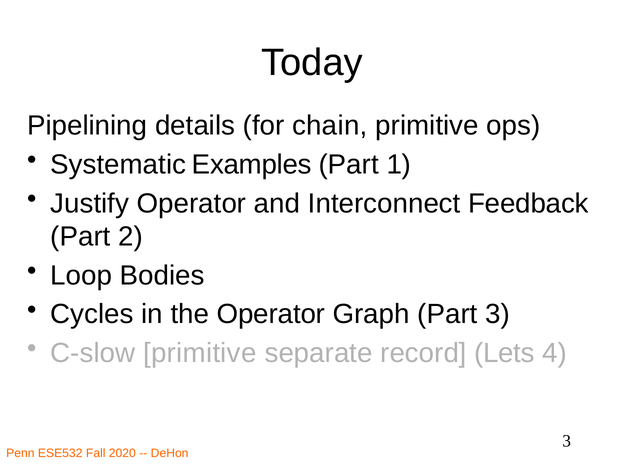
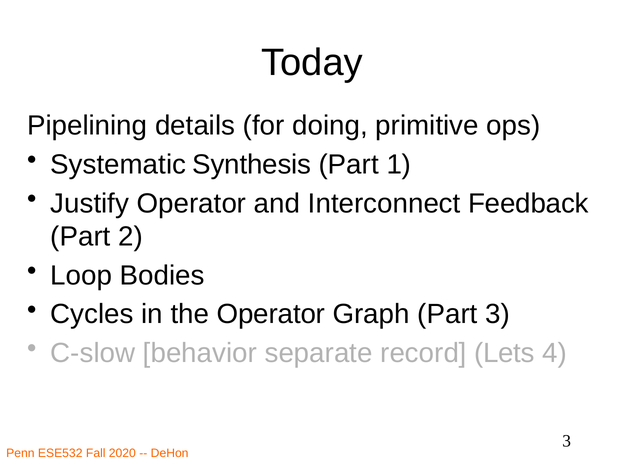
chain: chain -> doing (330, 126)
Examples: Examples -> Synthesis (252, 165)
C-slow primitive: primitive -> behavior (200, 353)
